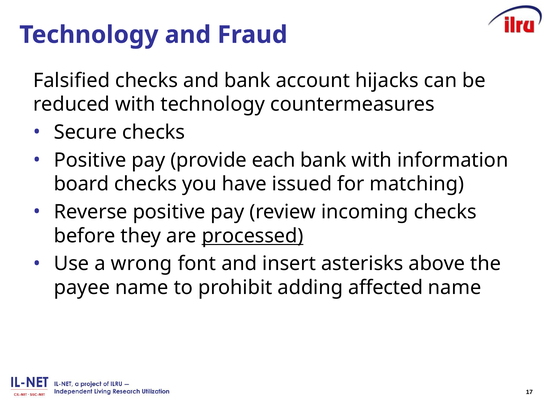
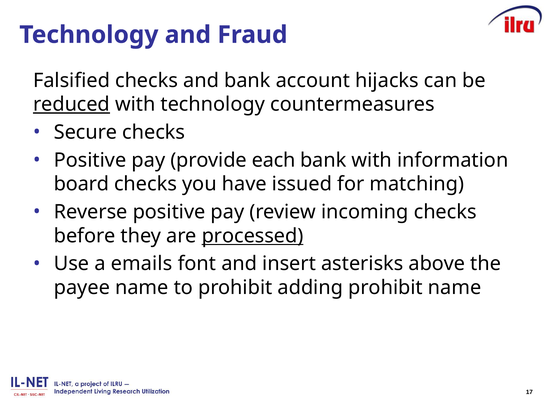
reduced underline: none -> present (72, 104)
wrong: wrong -> emails (142, 264)
adding affected: affected -> prohibit (385, 288)
